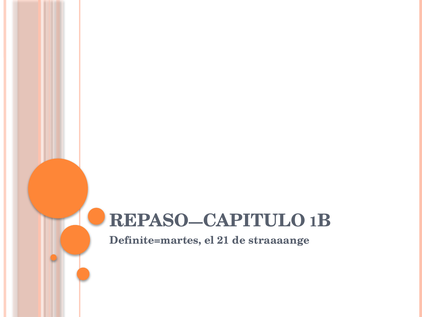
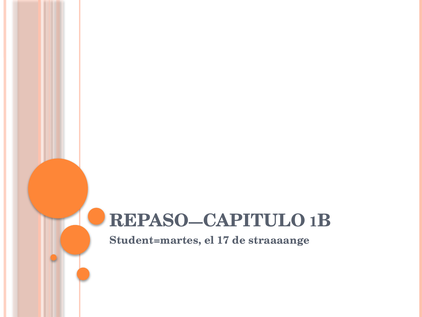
Definite=martes: Definite=martes -> Student=martes (156, 240)
21: 21 -> 17 (223, 240)
